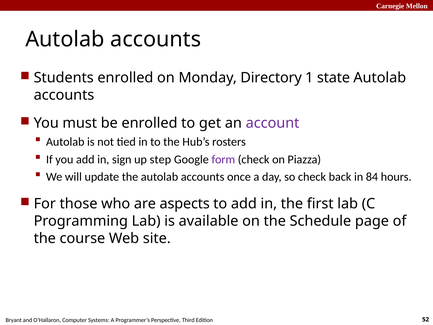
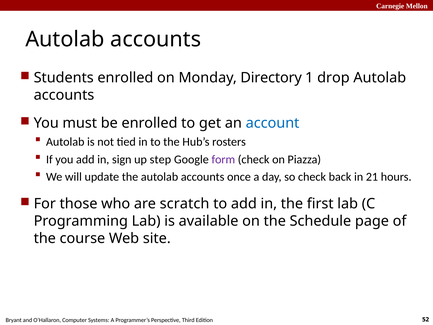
state: state -> drop (333, 78)
account colour: purple -> blue (273, 123)
84: 84 -> 21 (372, 177)
aspects: aspects -> scratch (185, 204)
